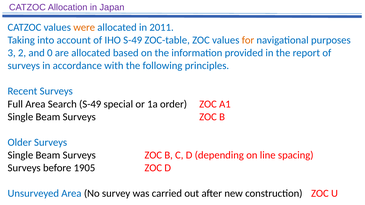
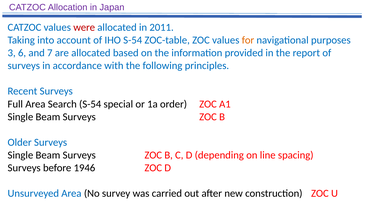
were colour: orange -> red (84, 27)
IHO S-49: S-49 -> S-54 (133, 40)
2: 2 -> 6 (22, 53)
0: 0 -> 7 (50, 53)
Search S-49: S-49 -> S-54 (90, 104)
1905: 1905 -> 1946 (84, 168)
